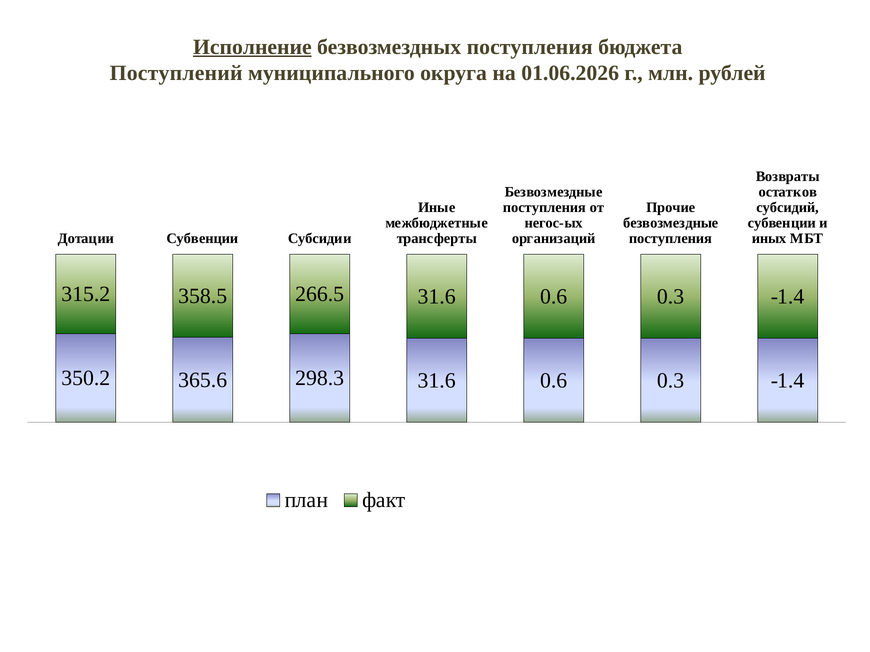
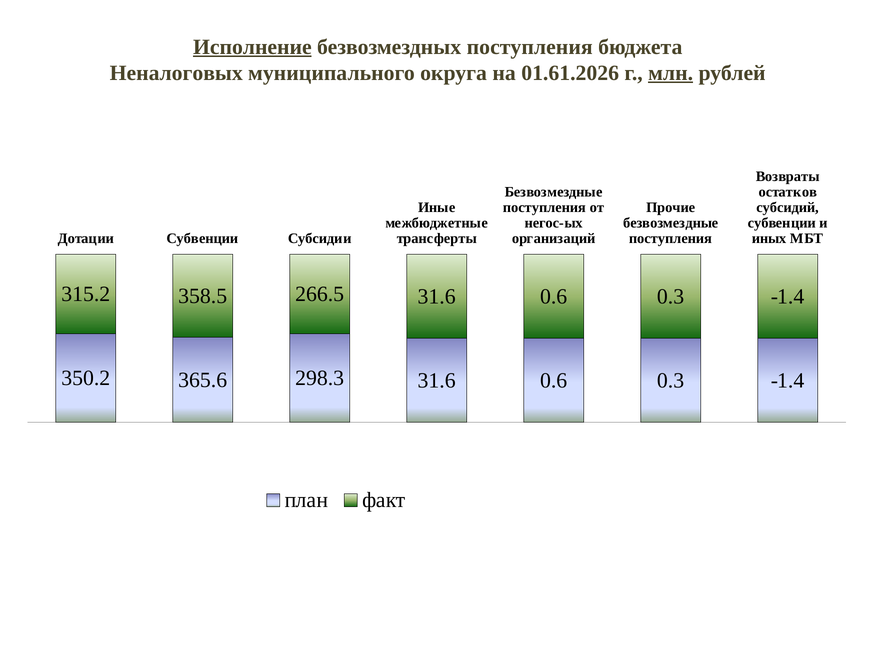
Поступлений: Поступлений -> Неналоговых (176, 73)
01.06.2026: 01.06.2026 -> 01.61.2026 (570, 73)
млн underline: none -> present (671, 73)
